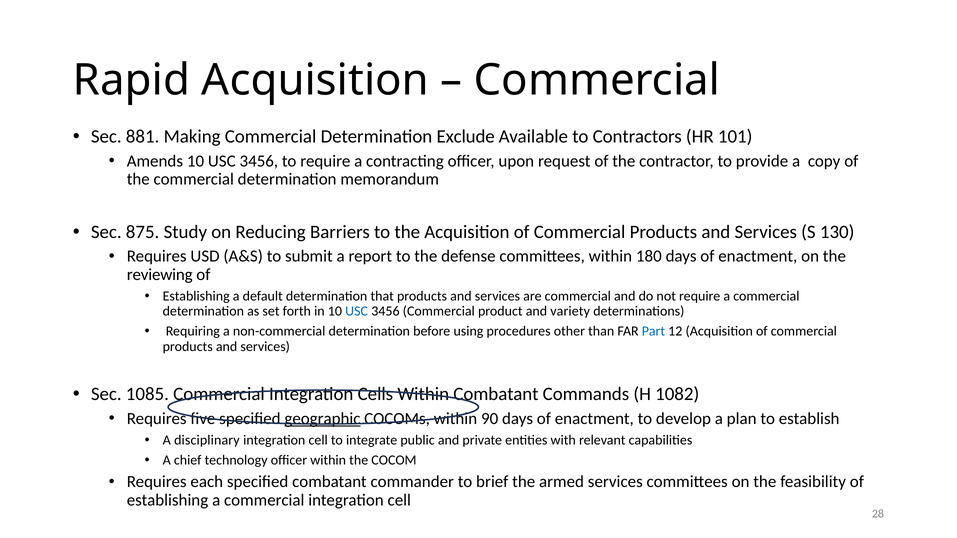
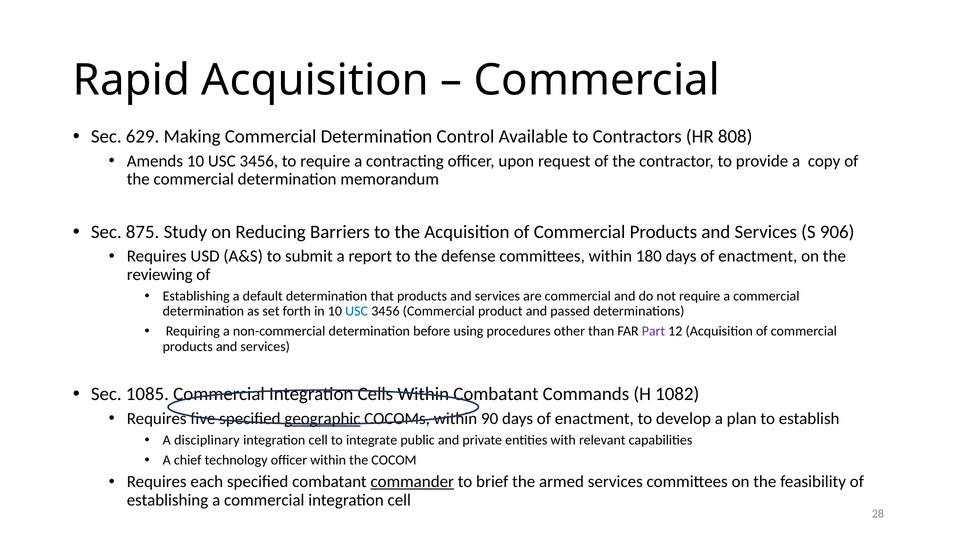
881: 881 -> 629 (143, 137)
Exclude: Exclude -> Control (466, 137)
101: 101 -> 808 (735, 137)
130: 130 -> 906 (837, 232)
variety: variety -> passed (570, 311)
Part colour: blue -> purple (653, 332)
commander underline: none -> present (412, 482)
